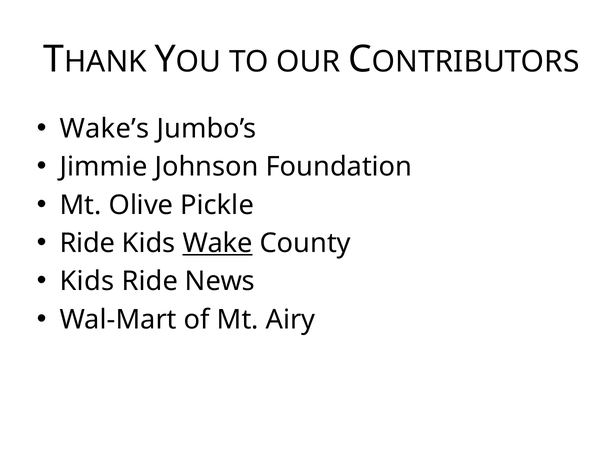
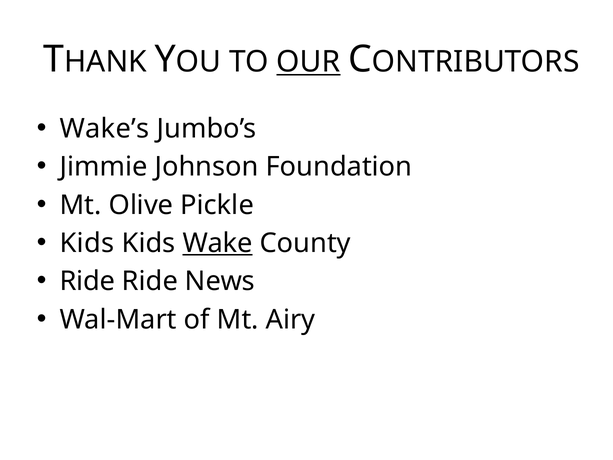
OUR underline: none -> present (308, 62)
Ride: Ride -> Kids (87, 243)
Kids: Kids -> Ride (87, 281)
